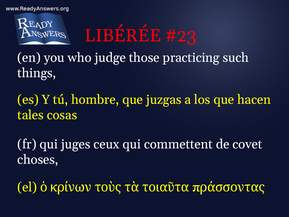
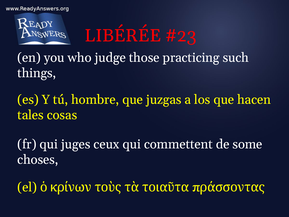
covet: covet -> some (247, 144)
